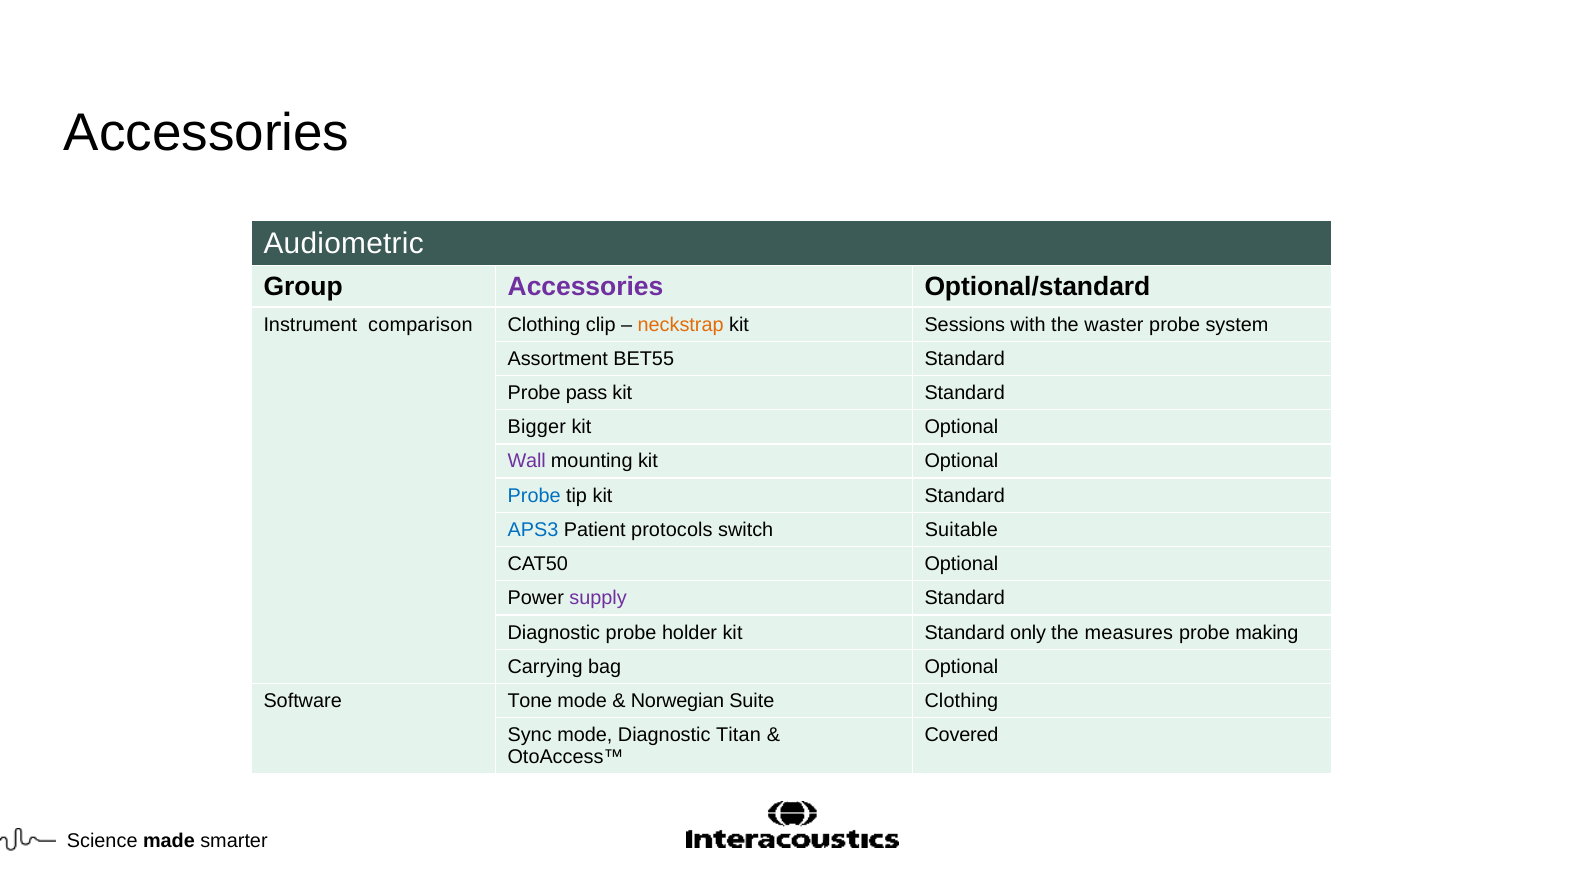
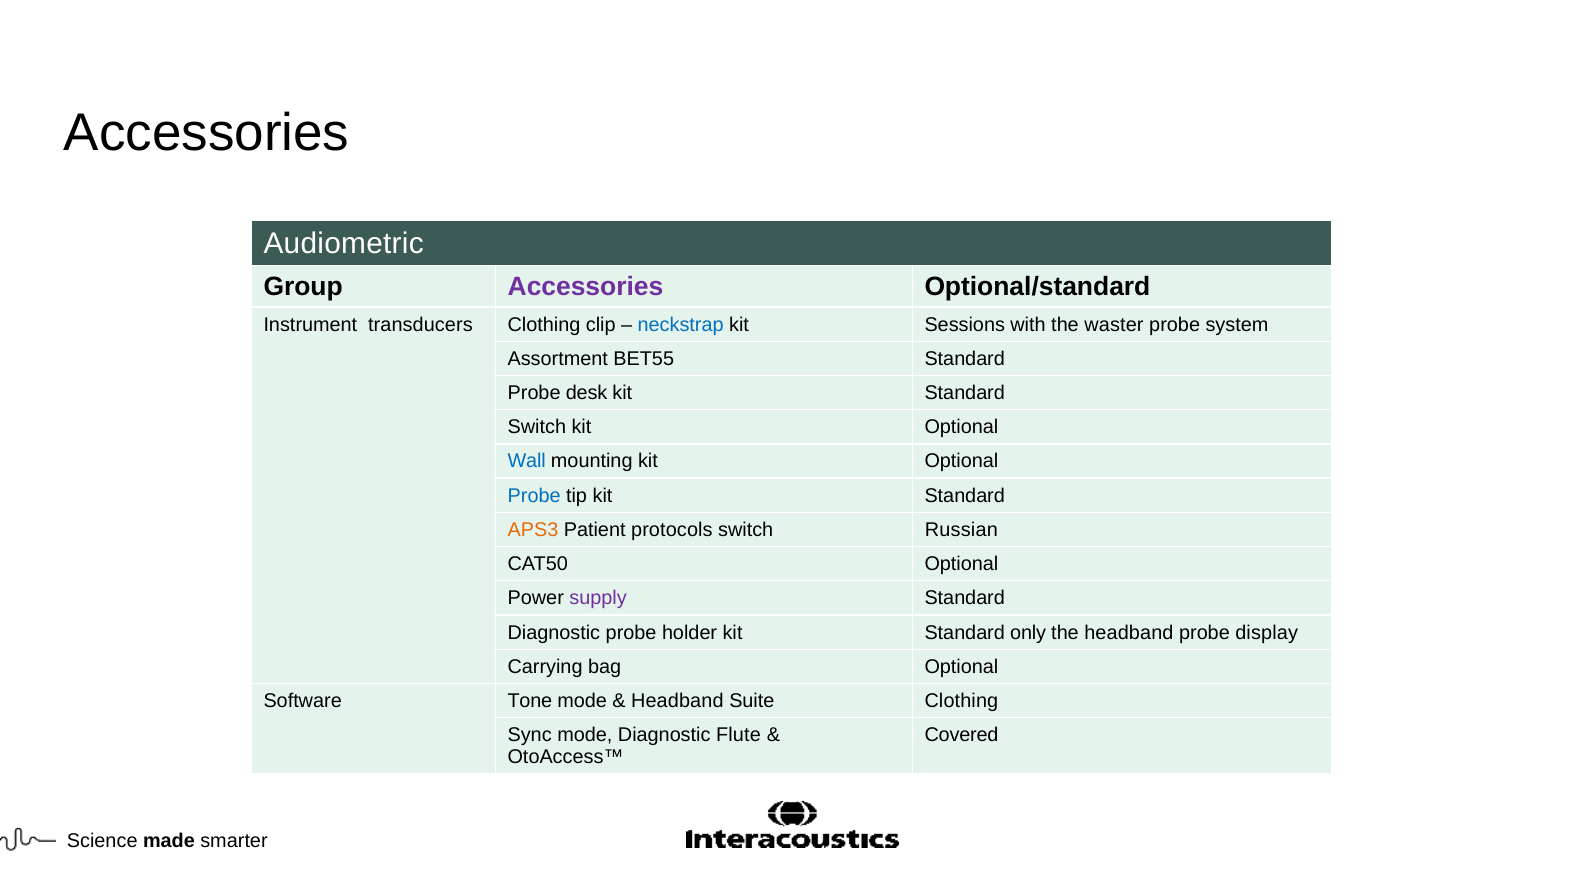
comparison: comparison -> transducers (420, 325)
neckstrap colour: orange -> blue (681, 325)
pass: pass -> desk (587, 393)
Bigger: Bigger -> Switch (537, 427)
Wall colour: purple -> blue (527, 462)
APS3 colour: blue -> orange (533, 530)
Suitable: Suitable -> Russian (961, 530)
the measures: measures -> headband (1129, 633)
making: making -> display (1267, 633)
Norwegian: Norwegian -> Headband (677, 701)
Titan: Titan -> Flute (738, 735)
